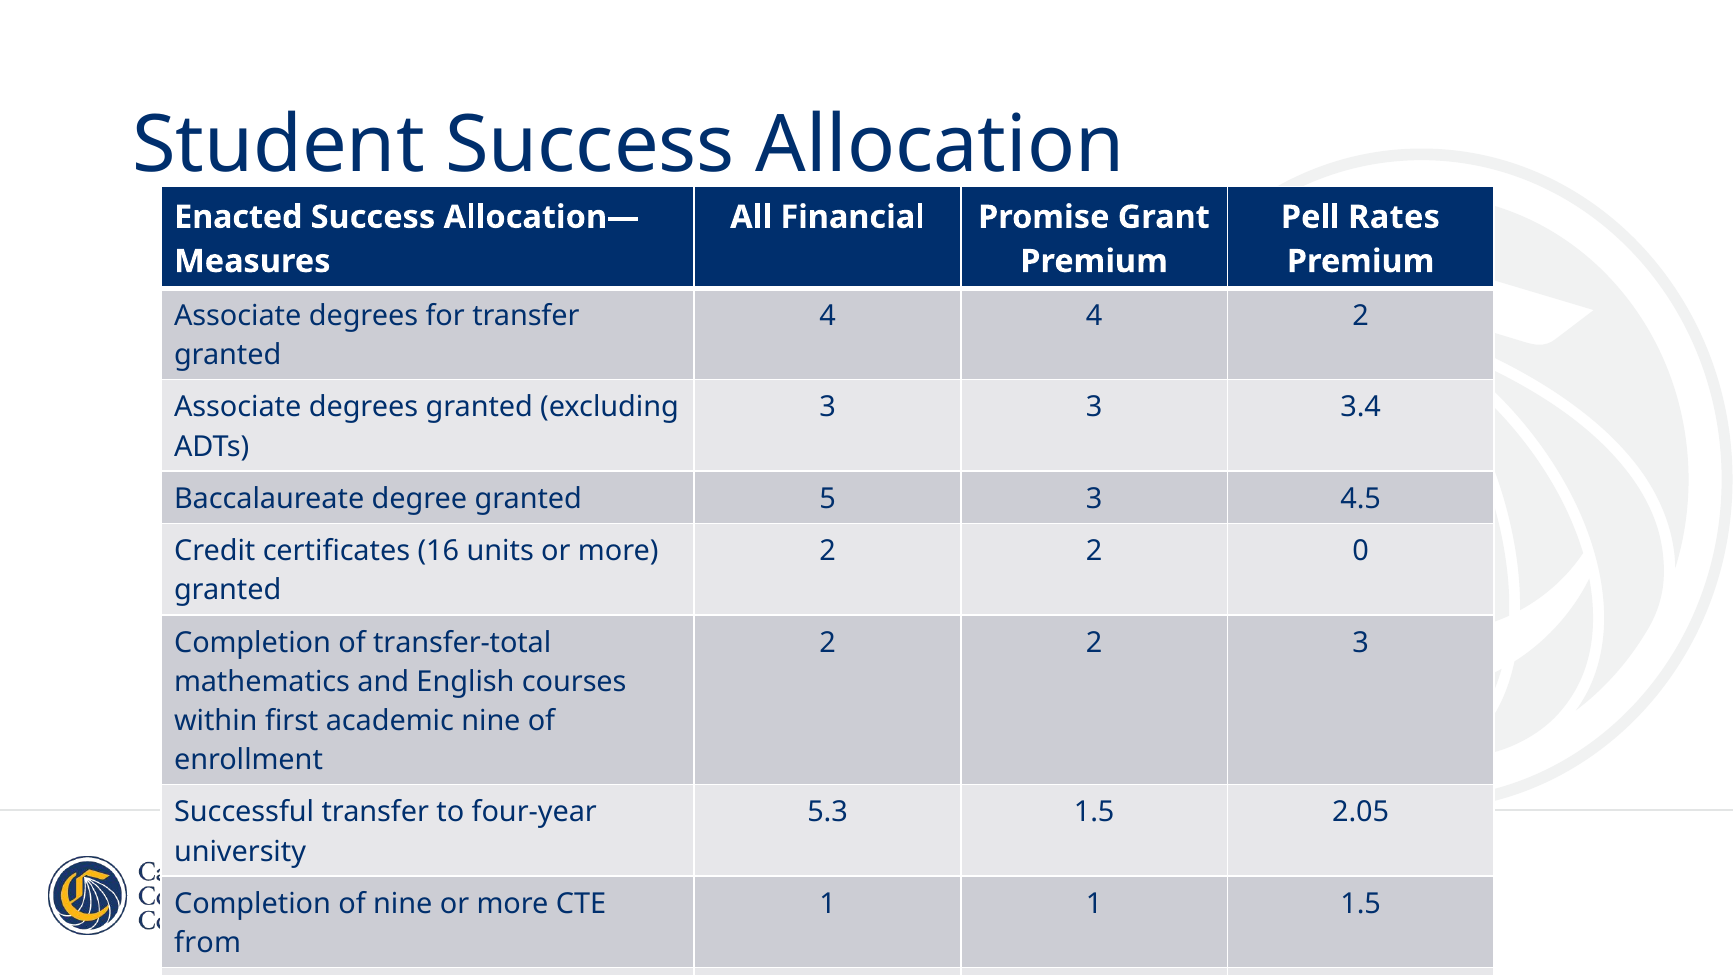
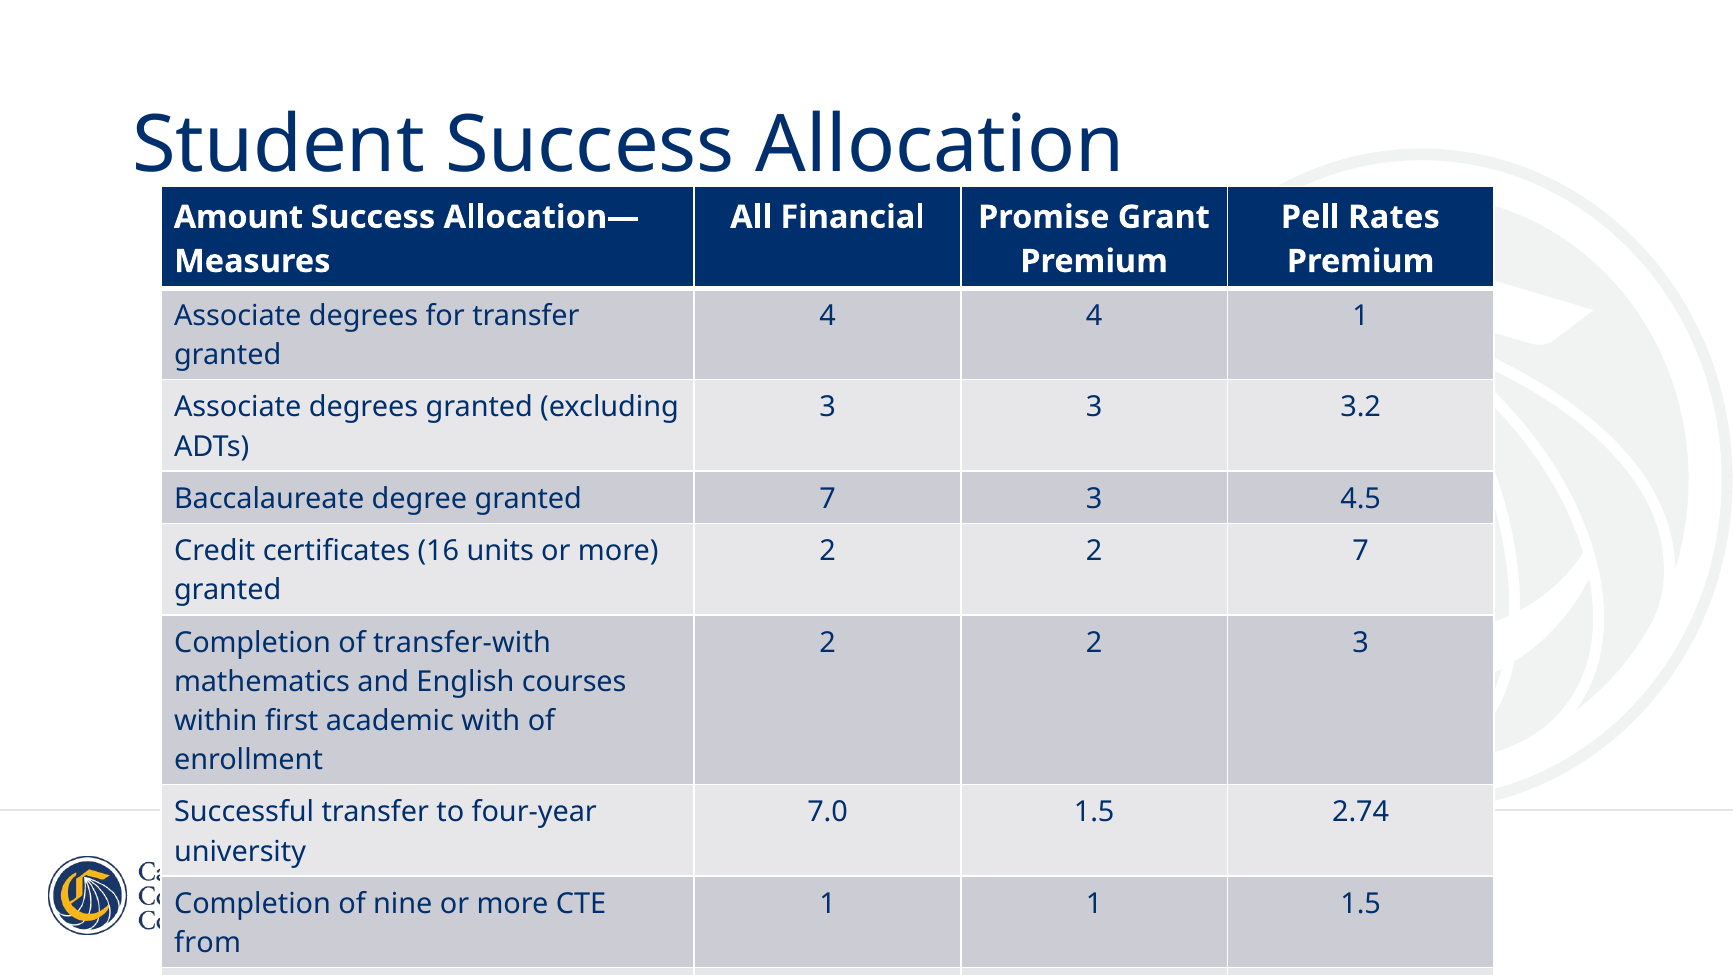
Enacted: Enacted -> Amount (238, 217)
4 2: 2 -> 1 (1361, 316)
3.4: 3.4 -> 3.2 (1361, 407)
granted 5: 5 -> 7 (828, 499)
2 0: 0 -> 7 (1361, 551)
transfer-total: transfer-total -> transfer-with (462, 642)
academic nine: nine -> with (491, 721)
5.3: 5.3 -> 7.0 (828, 812)
2.05: 2.05 -> 2.74 (1361, 812)
